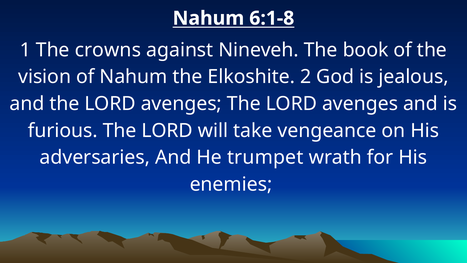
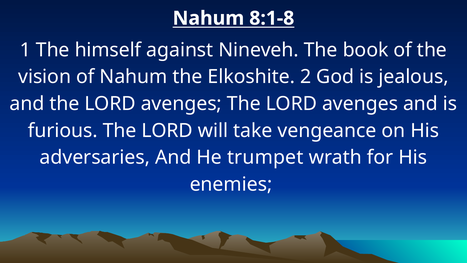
6:1-8: 6:1-8 -> 8:1-8 (272, 18)
crowns: crowns -> himself (108, 50)
